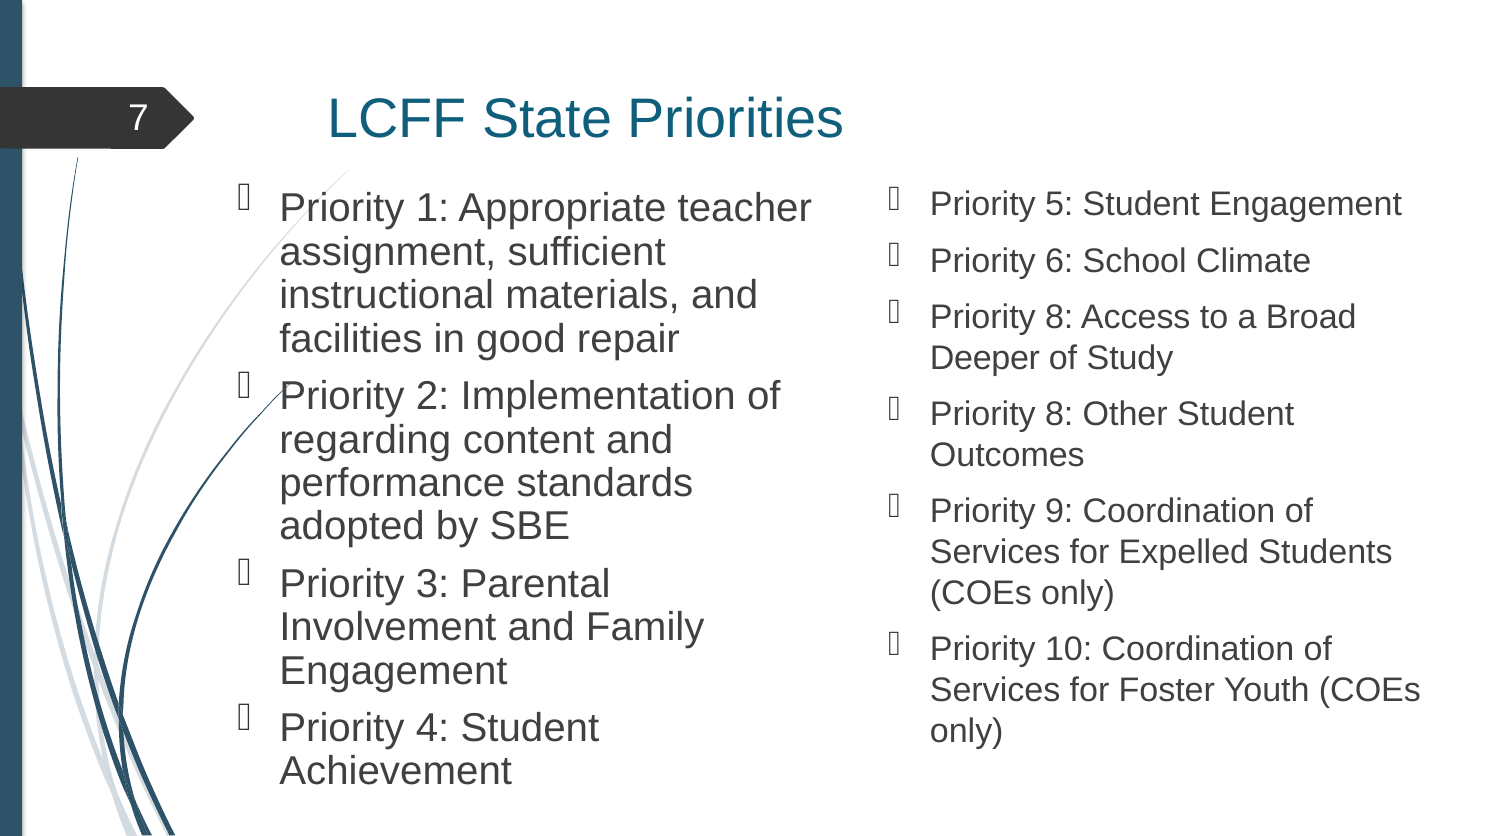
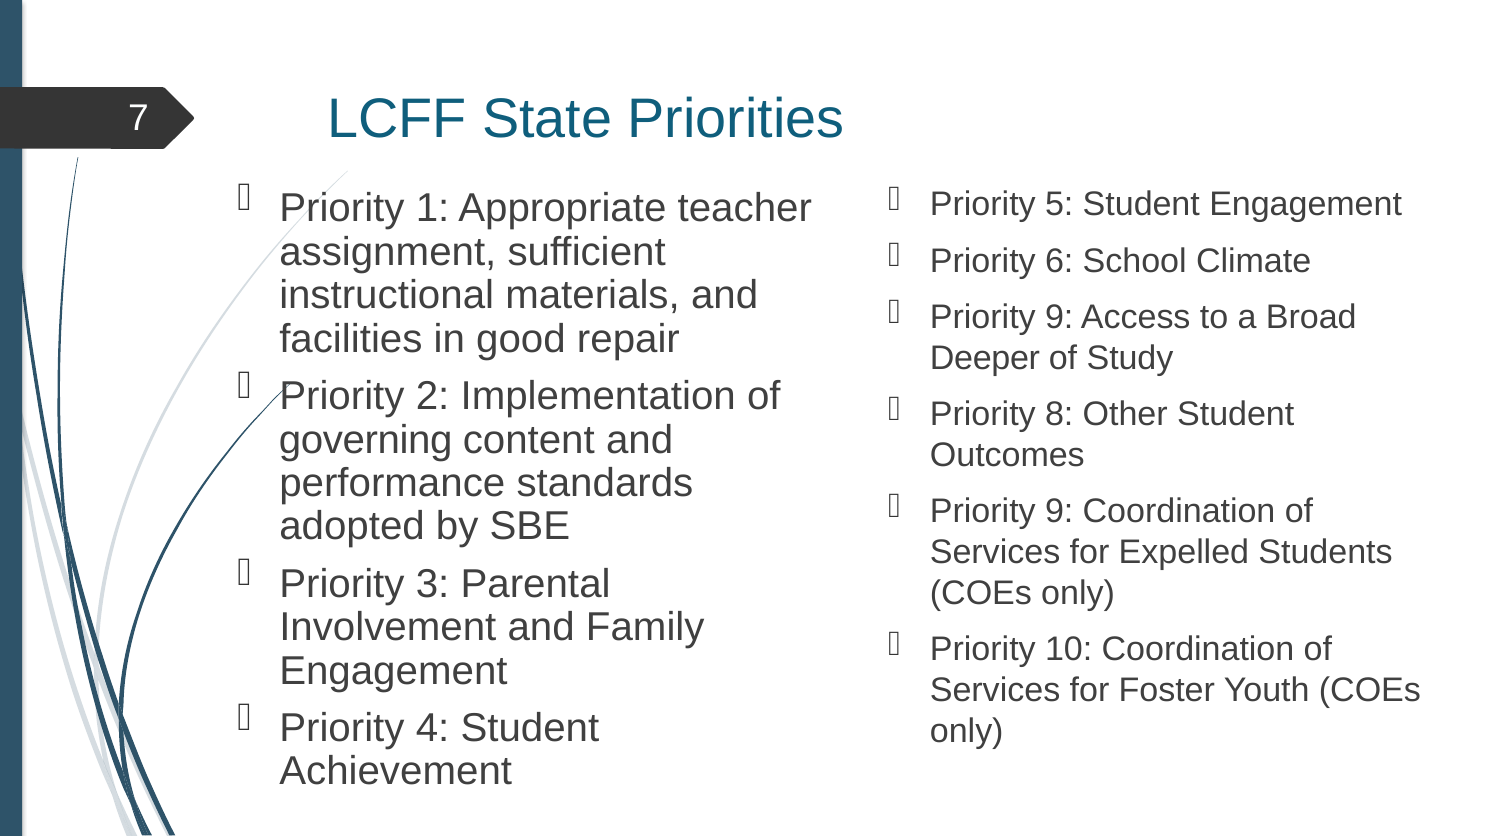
8: 8 -> 9 (1059, 317)
regarding: regarding -> governing (366, 440)
